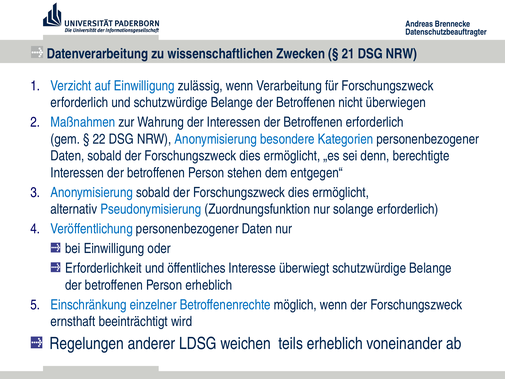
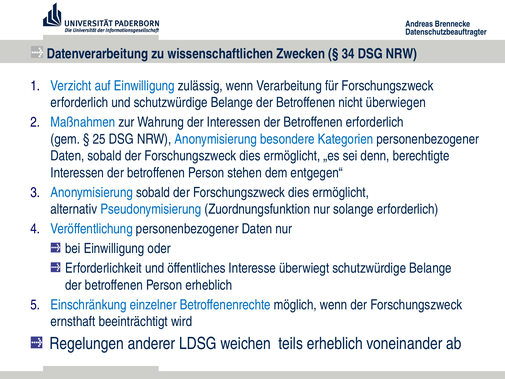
21: 21 -> 34 (348, 54)
22: 22 -> 25 (99, 139)
